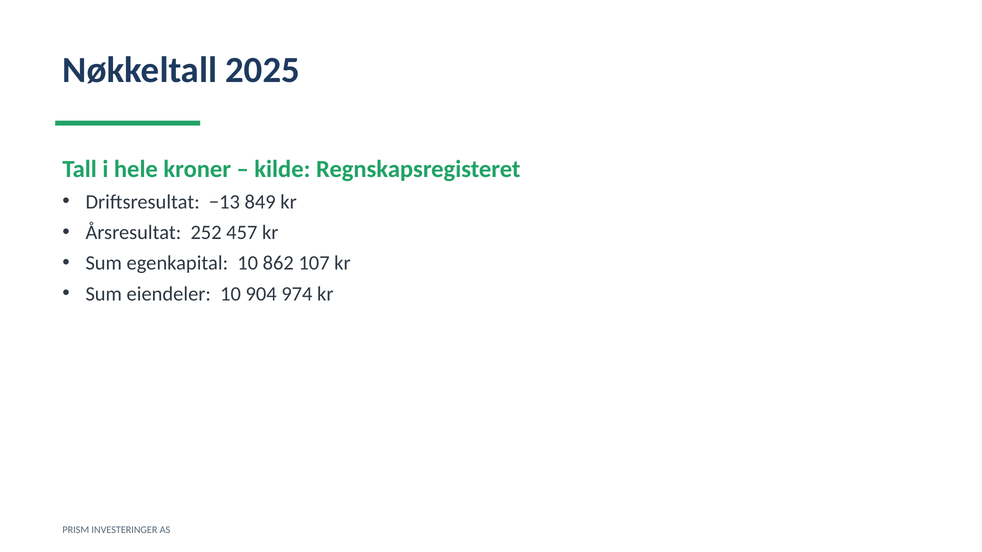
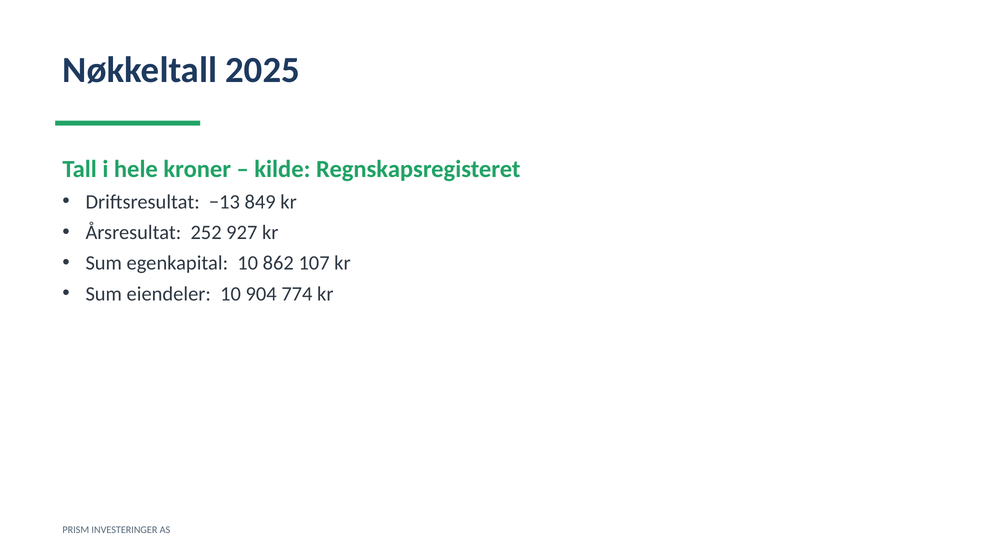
457: 457 -> 927 (242, 233)
974: 974 -> 774 (297, 294)
